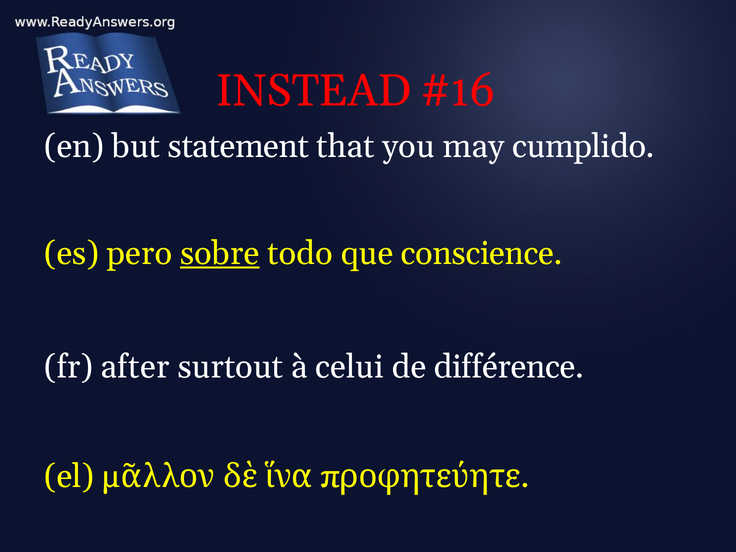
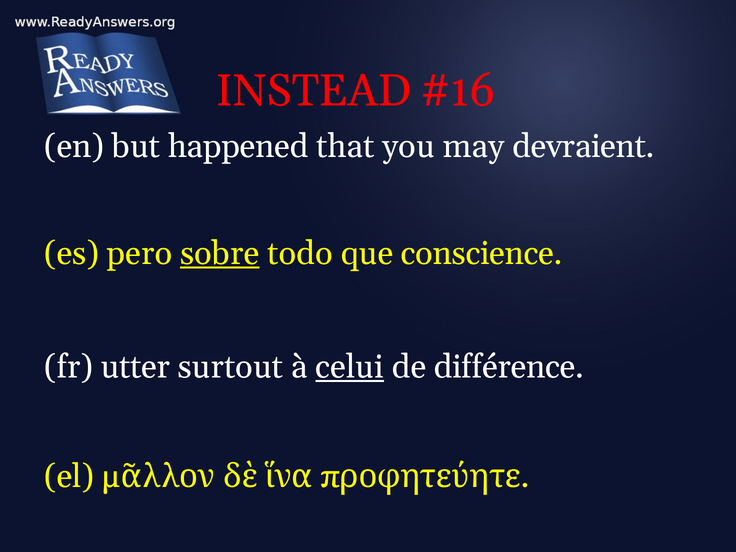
statement: statement -> happened (238, 147)
cumplido: cumplido -> devraient (583, 147)
after: after -> utter (135, 367)
celui underline: none -> present (350, 367)
